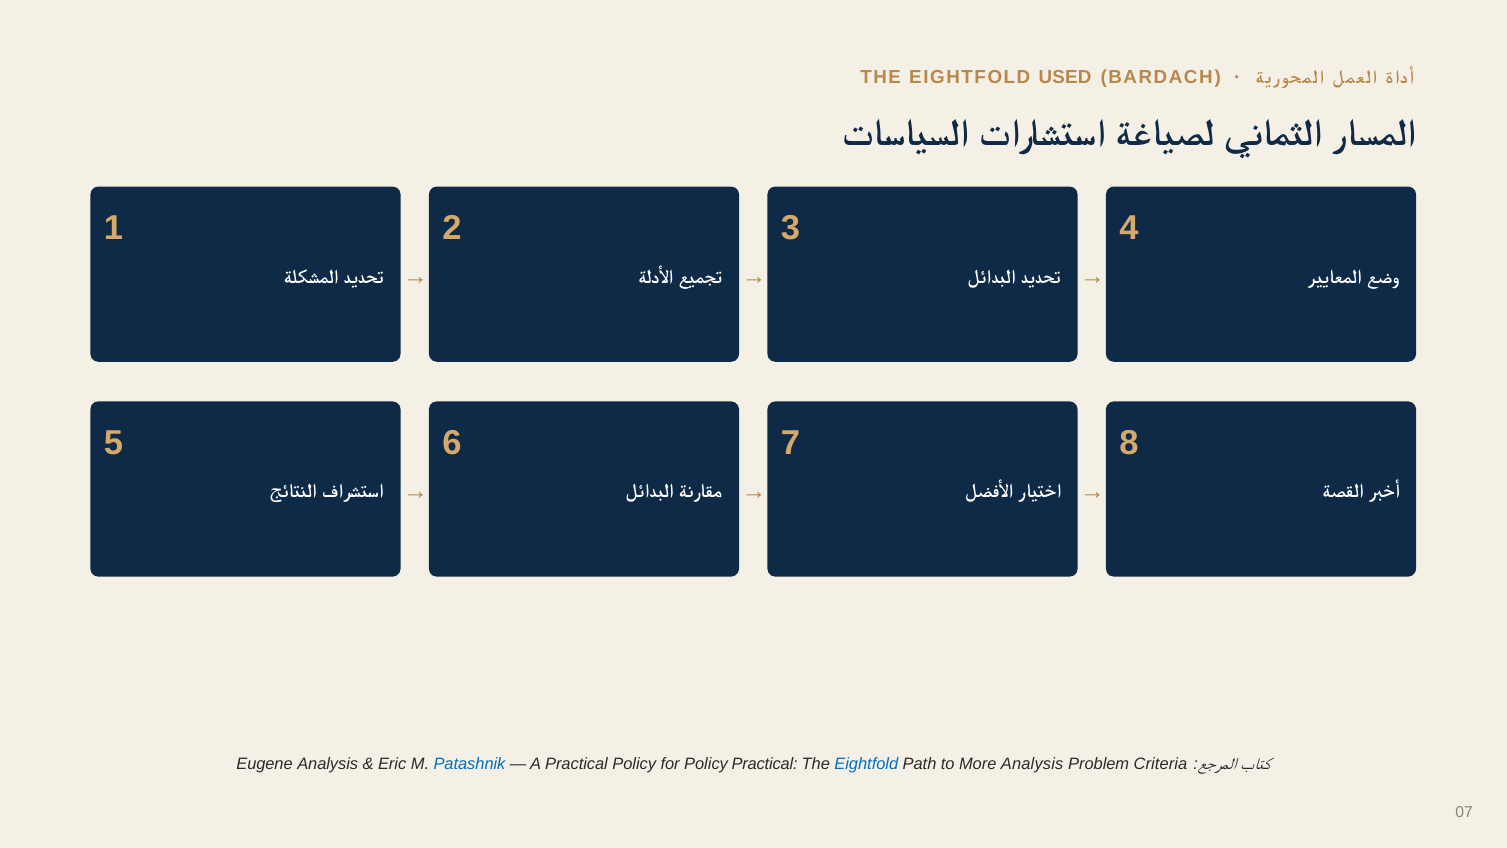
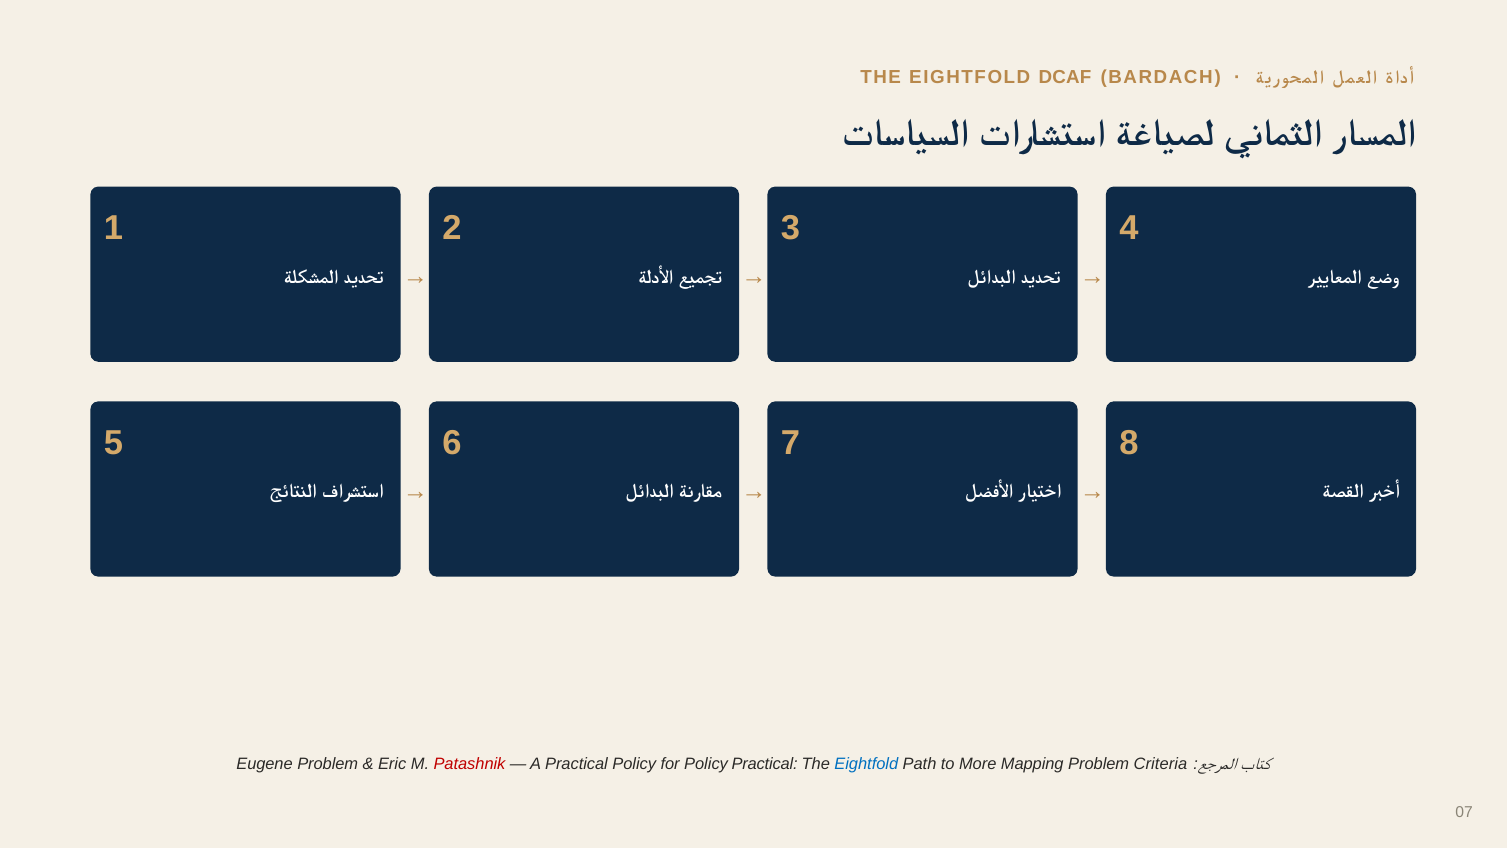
USED: USED -> DCAF (1065, 78)
Eugene Analysis: Analysis -> Problem (328, 764)
Patashnik colour: blue -> red (470, 764)
More Analysis: Analysis -> Mapping (1032, 764)
